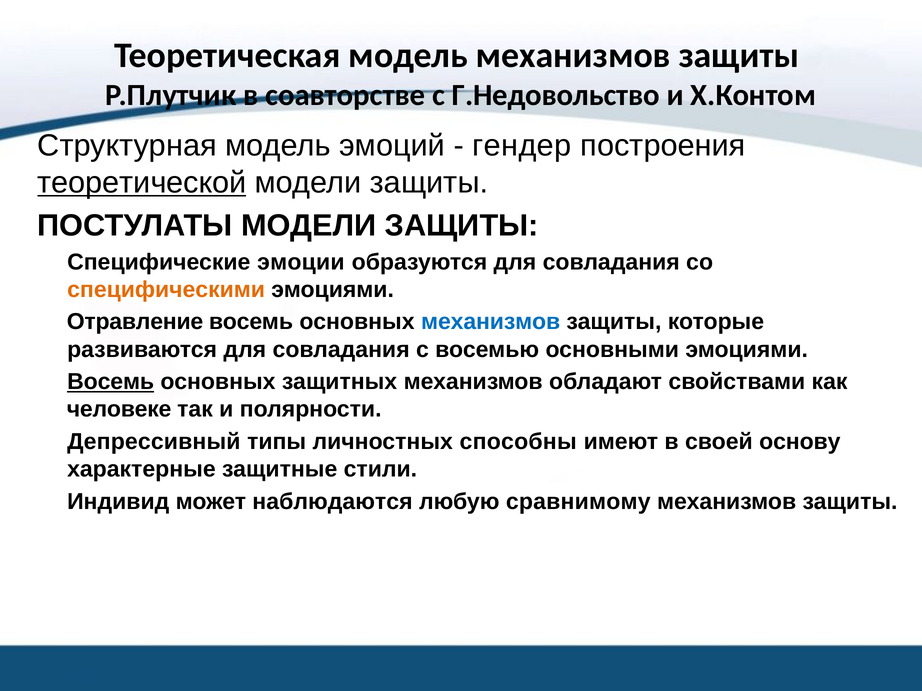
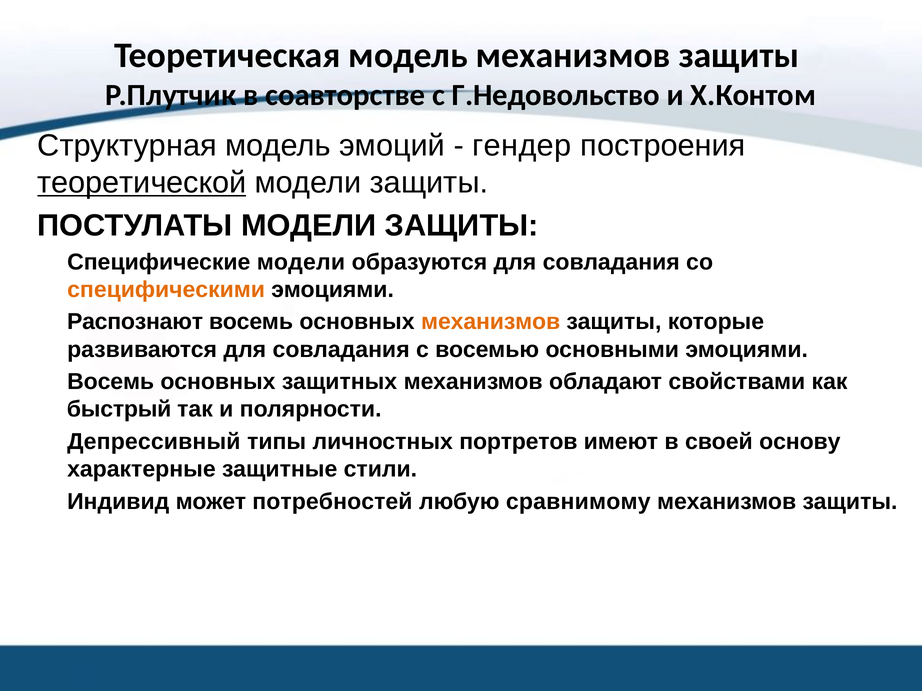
Специфические эмоции: эмоции -> модели (301, 262)
Отравление: Отравление -> Распознают (135, 322)
механизмов colour: blue -> orange (491, 322)
Восемь underline: present -> none (111, 382)
человеке: человеке -> быстрый (119, 410)
способны: способны -> портретов (518, 442)
наблюдаются: наблюдаются -> потребностей (332, 502)
